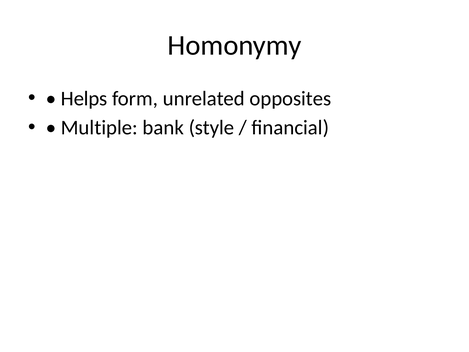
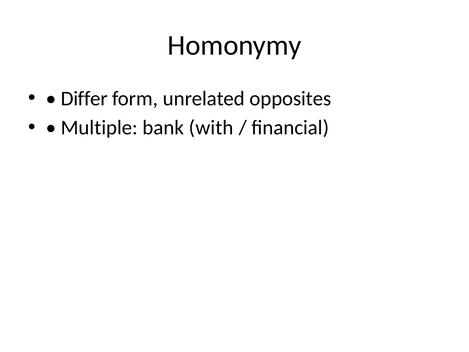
Helps: Helps -> Differ (84, 98)
style: style -> with (211, 128)
